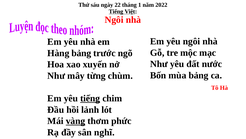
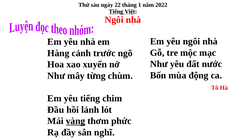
Hàng bảng: bảng -> cảnh (81, 53)
mùa bảng: bảng -> động (199, 75)
tiếng underline: present -> none (90, 98)
